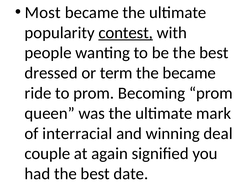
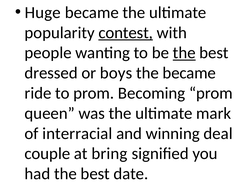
Most: Most -> Huge (43, 13)
the underline: none -> present (184, 53)
term: term -> boys (116, 73)
again: again -> bring (109, 154)
